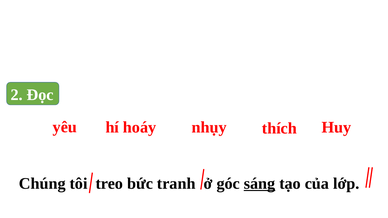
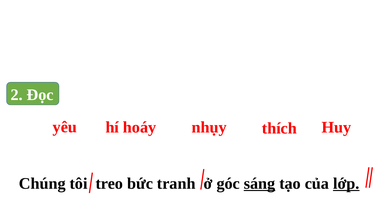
lớp underline: none -> present (346, 184)
